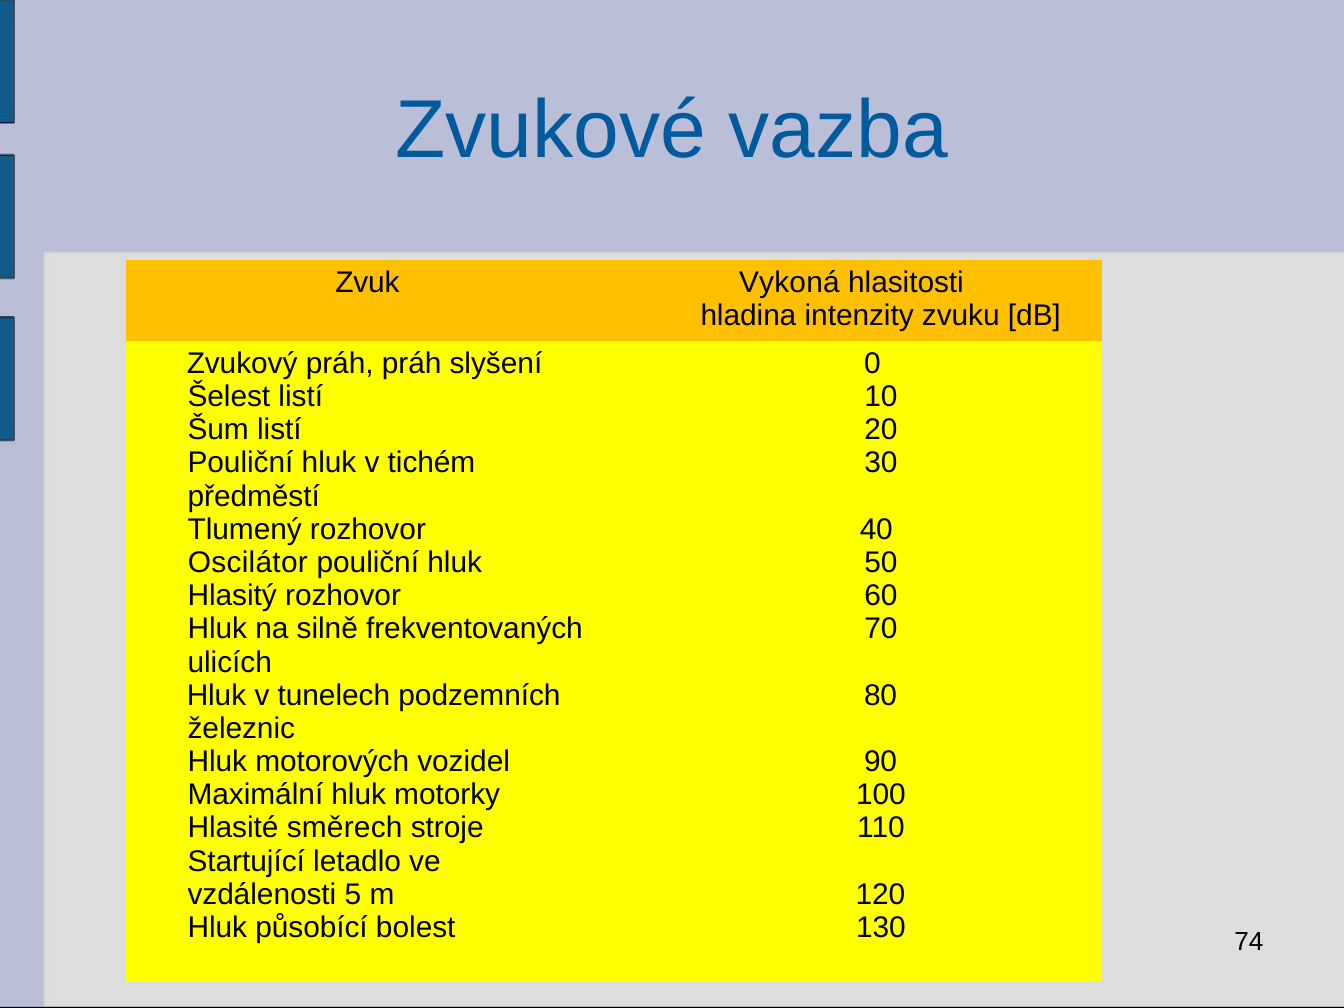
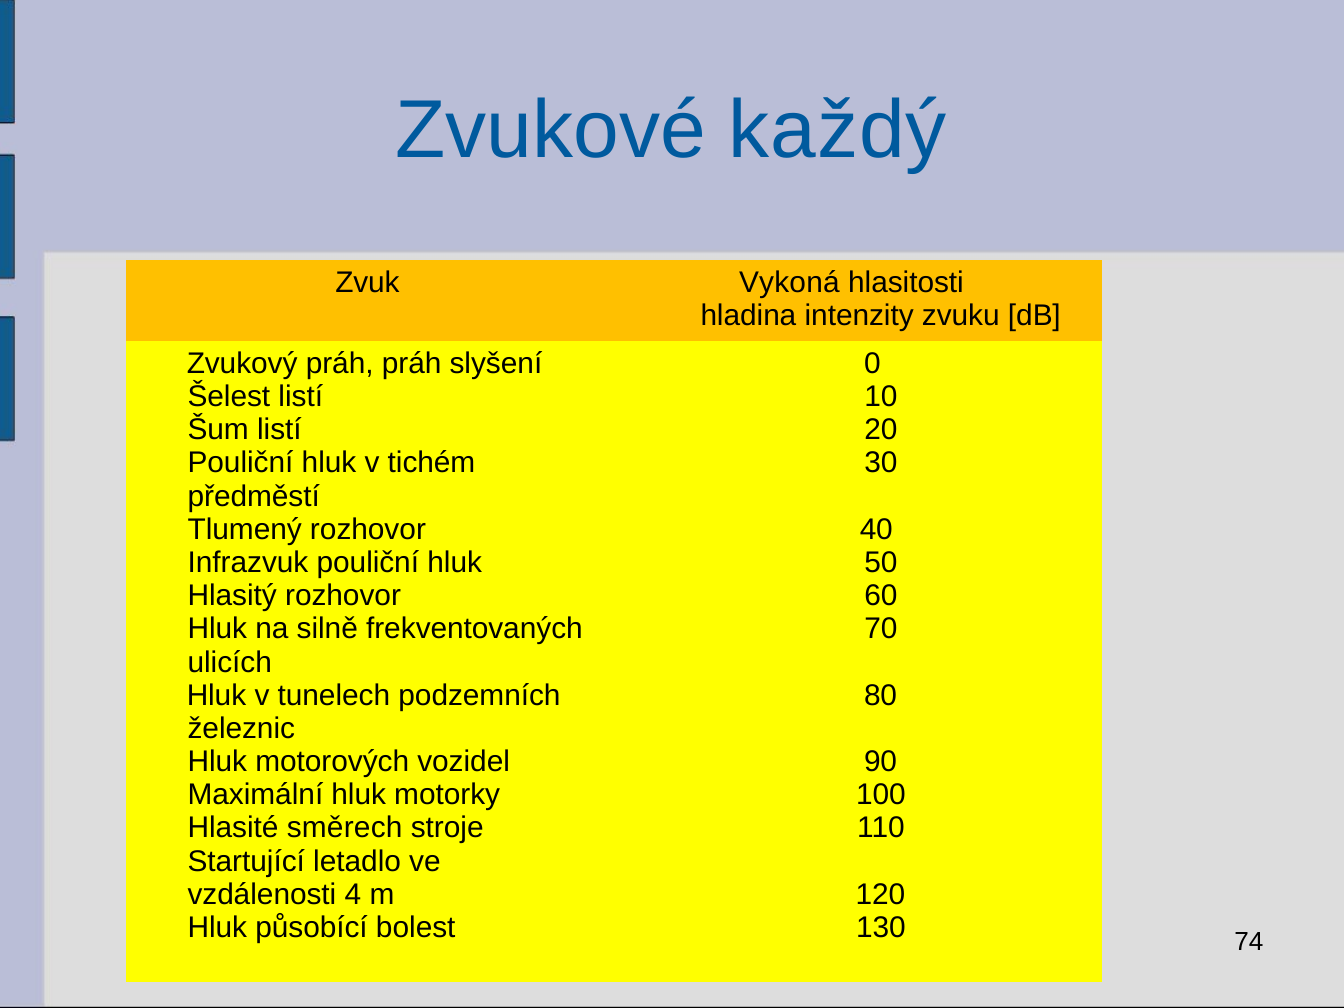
vazba: vazba -> každý (838, 130)
Oscilátor: Oscilátor -> Infrazvuk (248, 563)
5: 5 -> 4 (353, 894)
